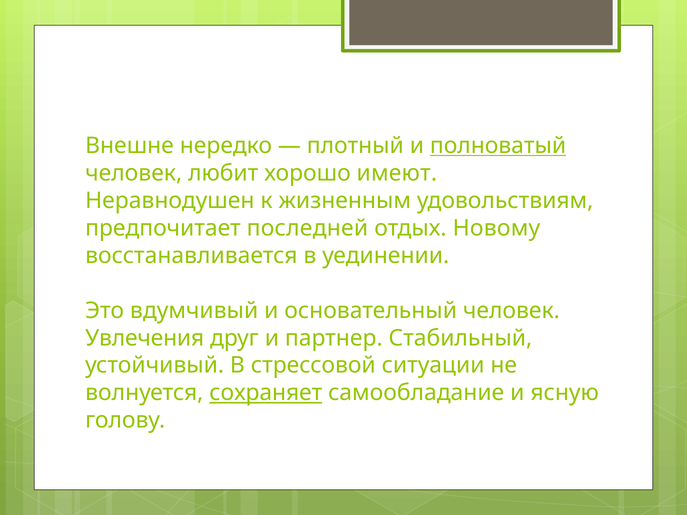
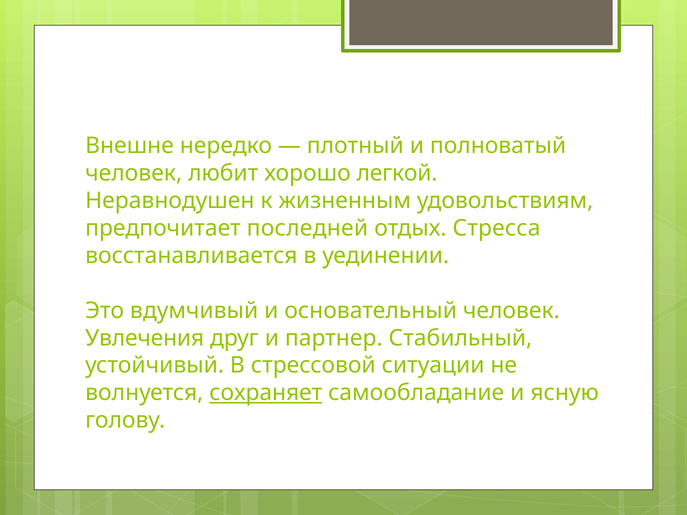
полноватый underline: present -> none (498, 146)
имеют: имеют -> легкой (397, 173)
Новому: Новому -> Стресса (497, 228)
